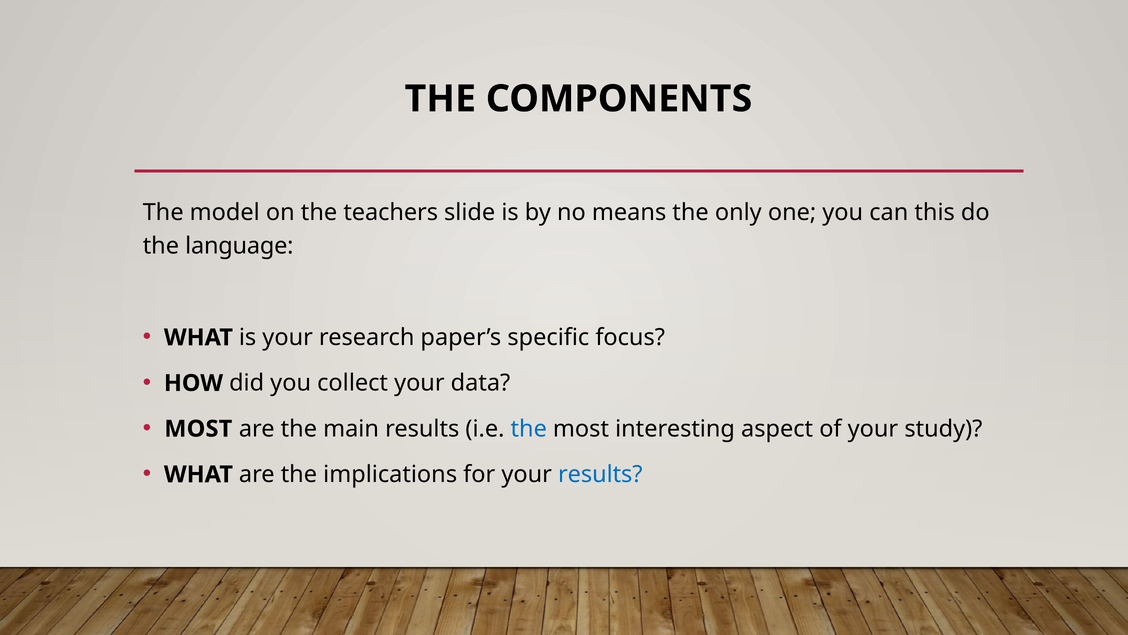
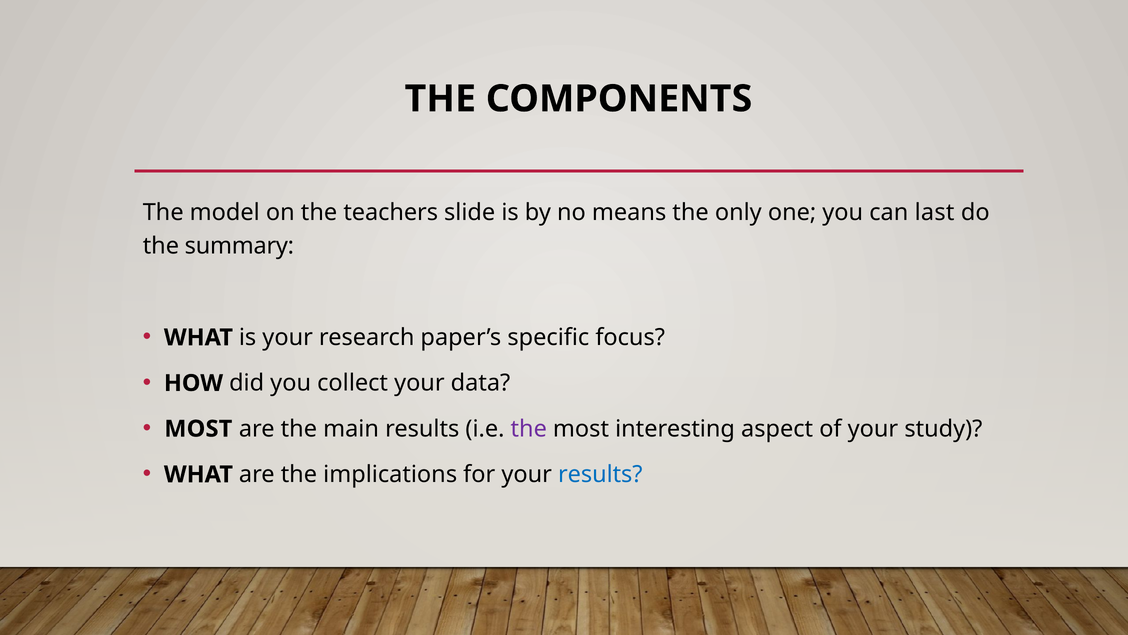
this: this -> last (935, 212)
language: language -> summary (239, 246)
the colour: blue -> purple (529, 429)
